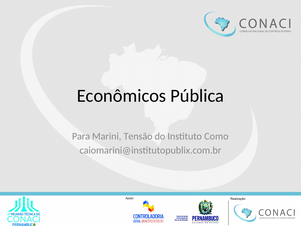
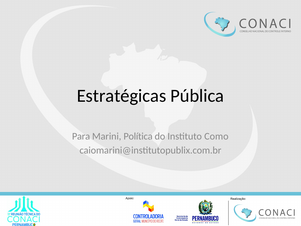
Econômicos: Econômicos -> Estratégicas (121, 96)
Tensão: Tensão -> Política (138, 136)
